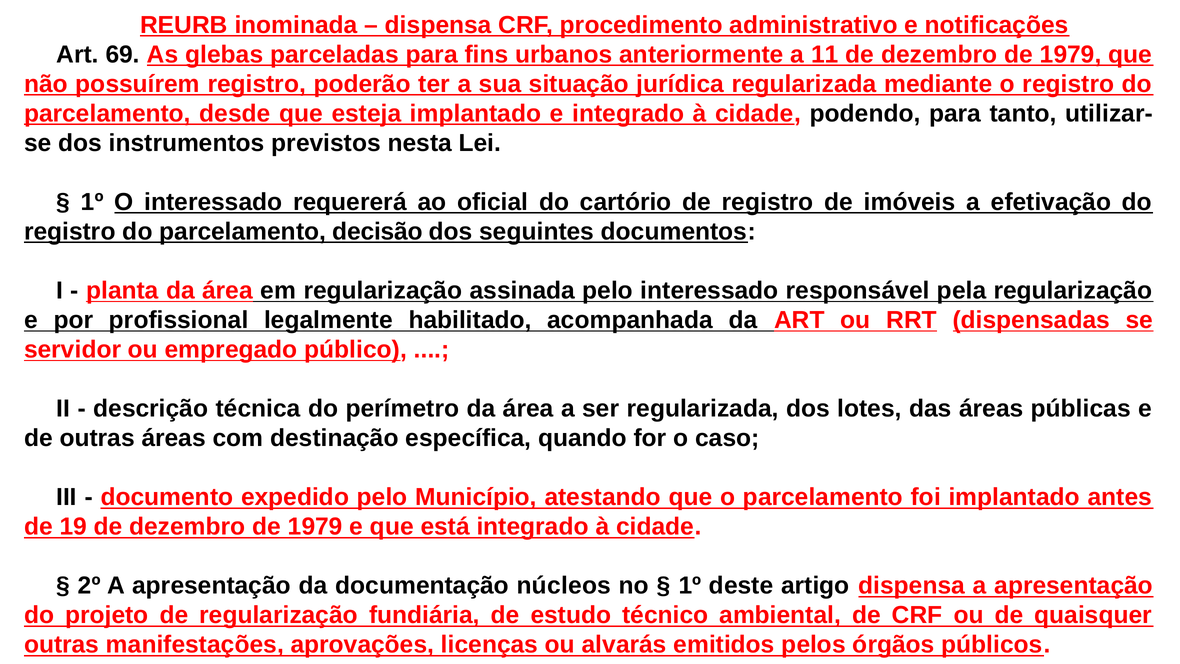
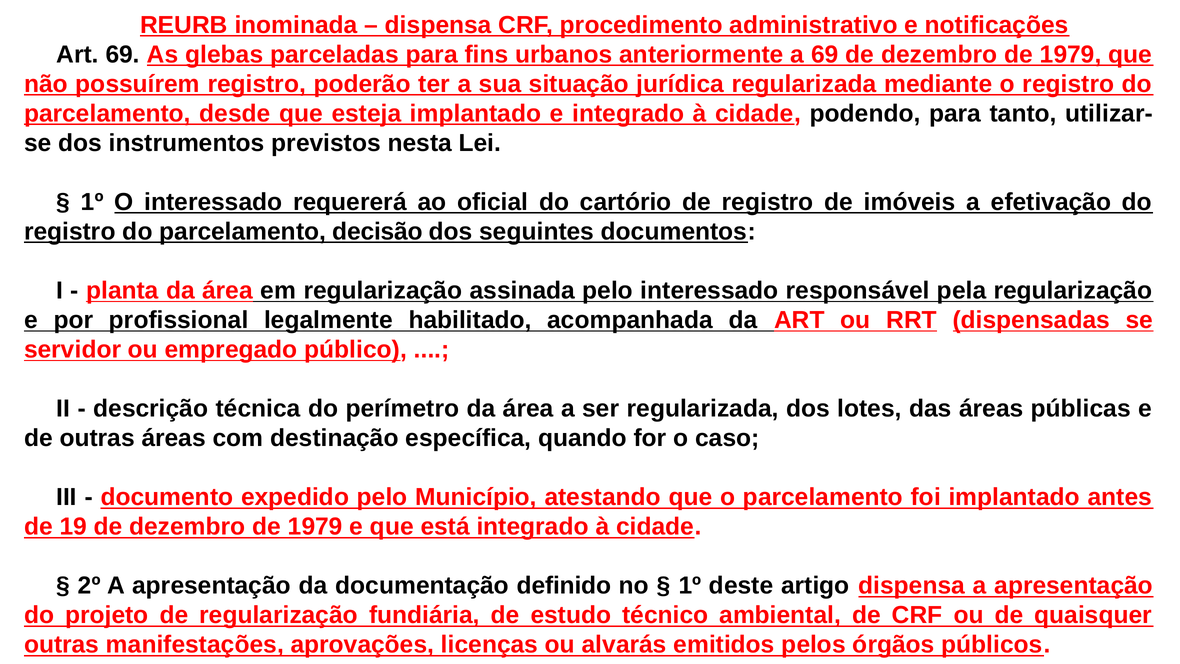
a 11: 11 -> 69 (825, 54)
núcleos: núcleos -> definido (564, 586)
